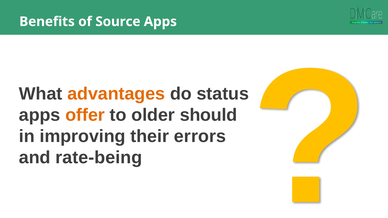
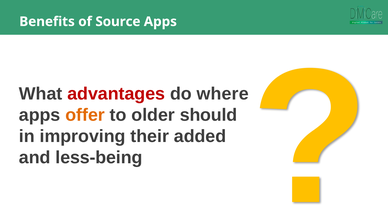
advantages colour: orange -> red (116, 94)
status: status -> where (223, 94)
errors: errors -> added (200, 136)
rate-being: rate-being -> less-being (99, 158)
